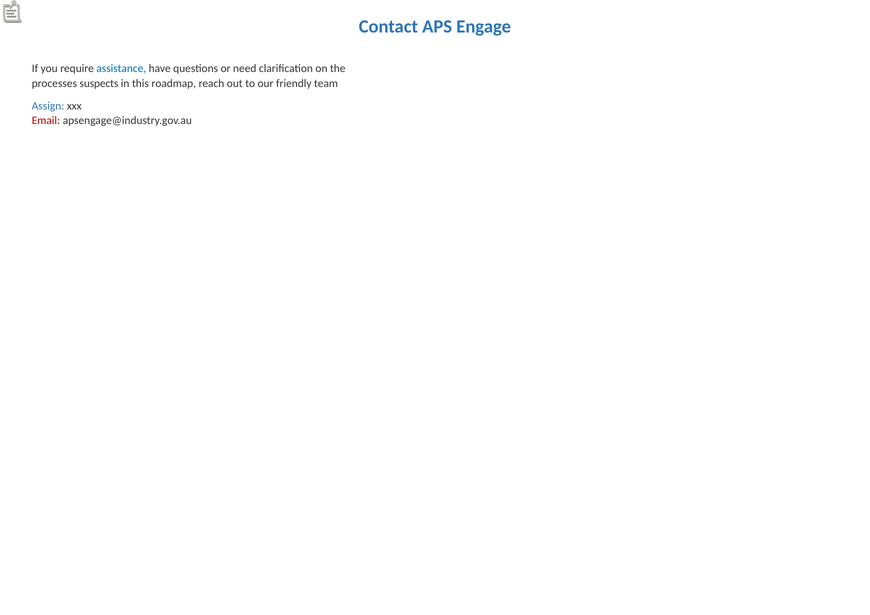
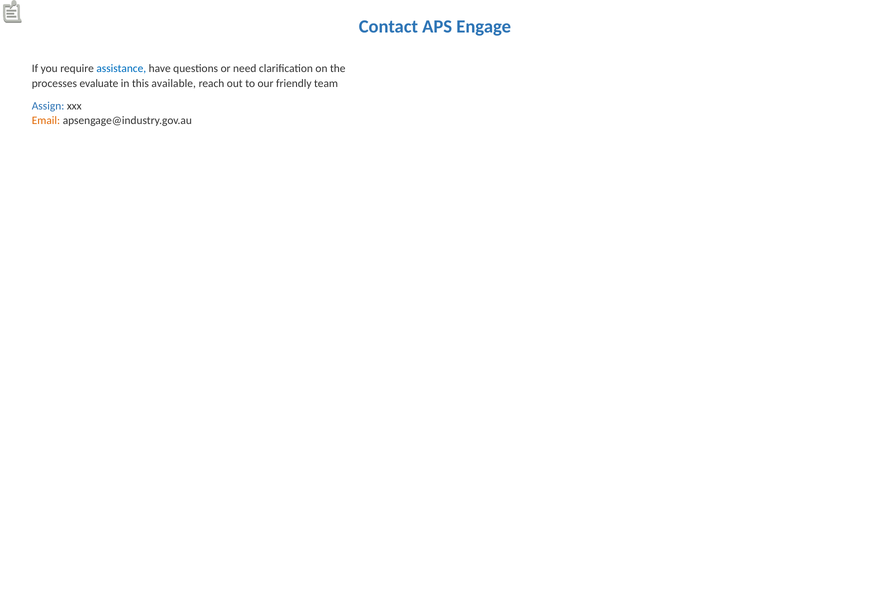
suspects: suspects -> evaluate (99, 83)
roadmap: roadmap -> available (174, 83)
Email colour: red -> orange (46, 121)
